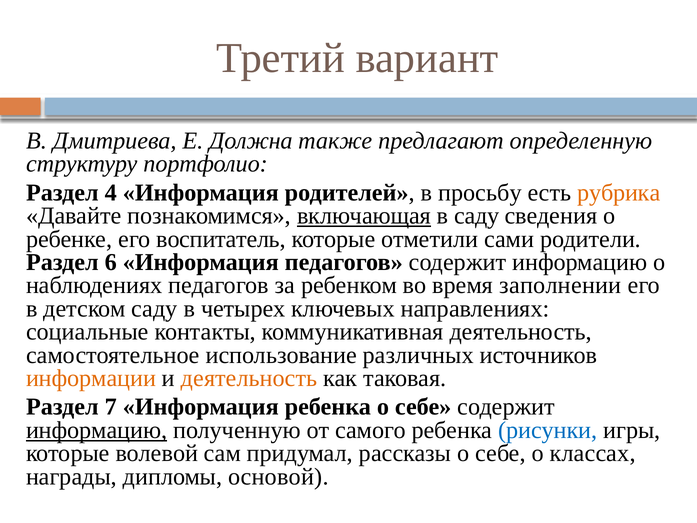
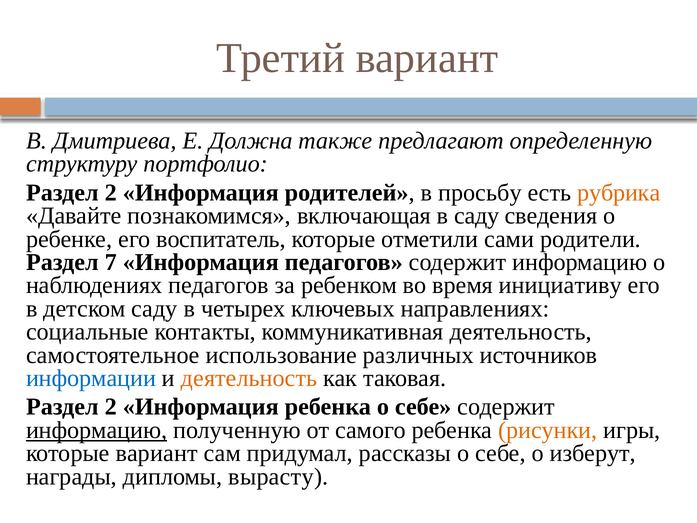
4: 4 -> 2 (111, 192)
включающая underline: present -> none (364, 216)
6: 6 -> 7 (111, 262)
заполнении: заполнении -> инициативу (560, 285)
информации colour: orange -> blue (91, 378)
7: 7 -> 2 (111, 407)
рисунки colour: blue -> orange (548, 430)
которые волевой: волевой -> вариант (157, 453)
классах: классах -> изберут (593, 453)
основой: основой -> вырасту (278, 476)
